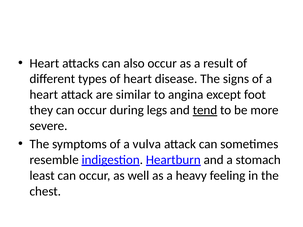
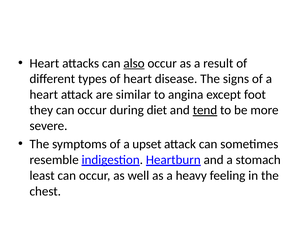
also underline: none -> present (134, 63)
legs: legs -> diet (157, 110)
vulva: vulva -> upset (147, 144)
